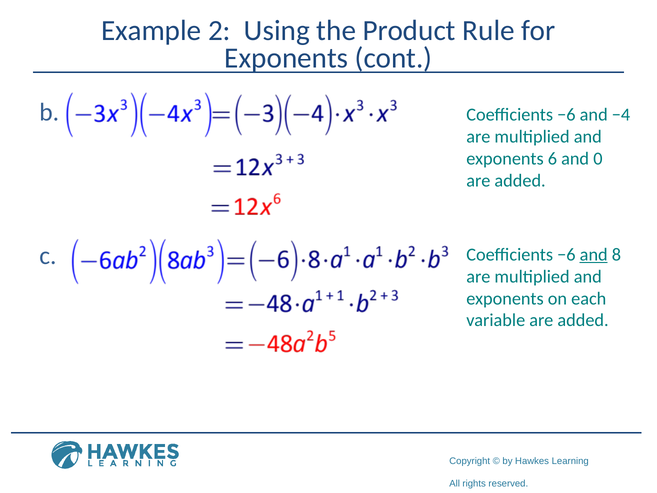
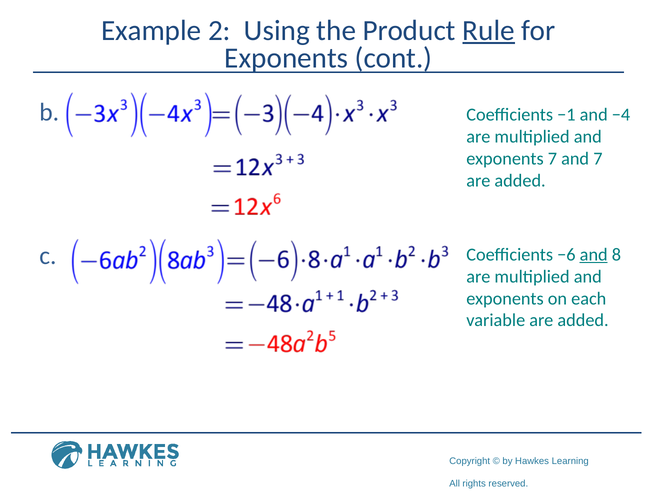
Rule underline: none -> present (489, 30)
−6: −6 -> −1 (566, 115)
exponents 6: 6 -> 7 (552, 159)
and 0: 0 -> 7 (598, 159)
